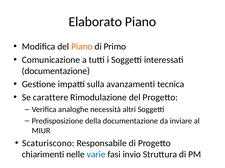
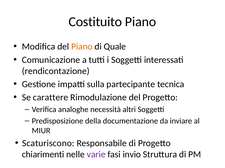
Elaborato: Elaborato -> Costituito (95, 22)
Primo: Primo -> Quale (115, 47)
documentazione: documentazione -> rendicontazione (56, 71)
avanzamenti: avanzamenti -> partecipante (131, 85)
varie colour: blue -> purple (96, 155)
